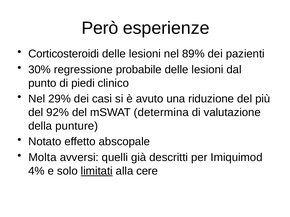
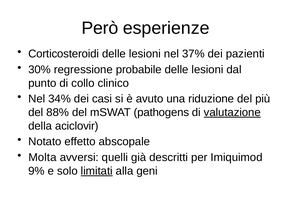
89%: 89% -> 37% (193, 54)
piedi: piedi -> collo (83, 83)
29%: 29% -> 34% (60, 99)
92%: 92% -> 88% (58, 113)
determina: determina -> pathogens (161, 113)
valutazione underline: none -> present (232, 113)
punture: punture -> aciclovir (77, 126)
4%: 4% -> 9% (36, 171)
cere: cere -> geni (147, 171)
